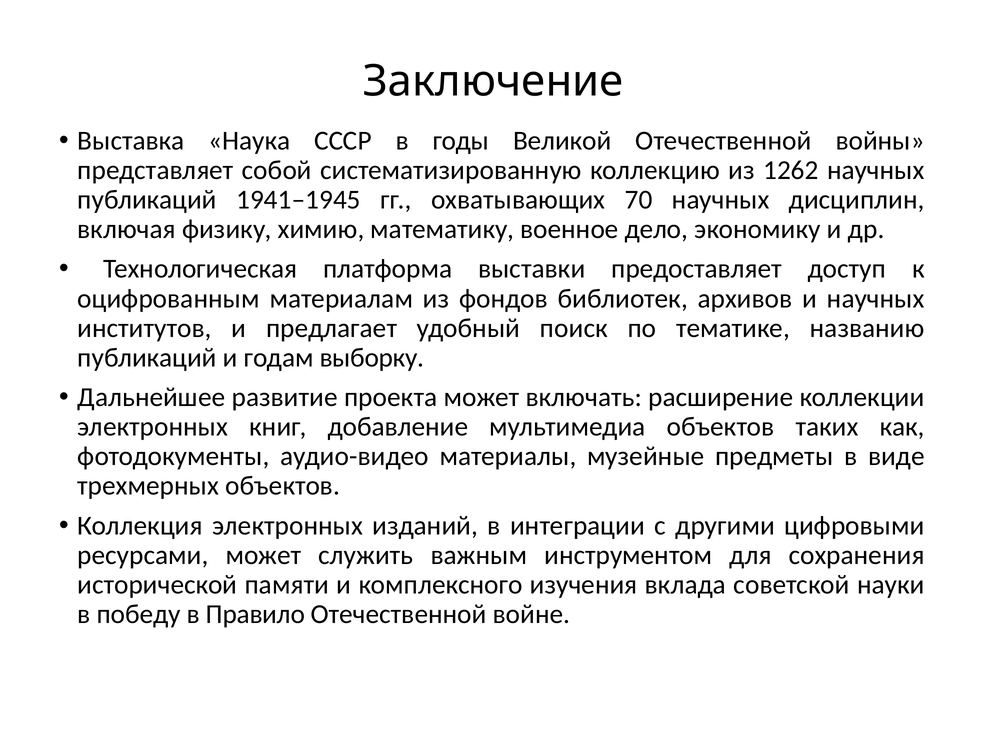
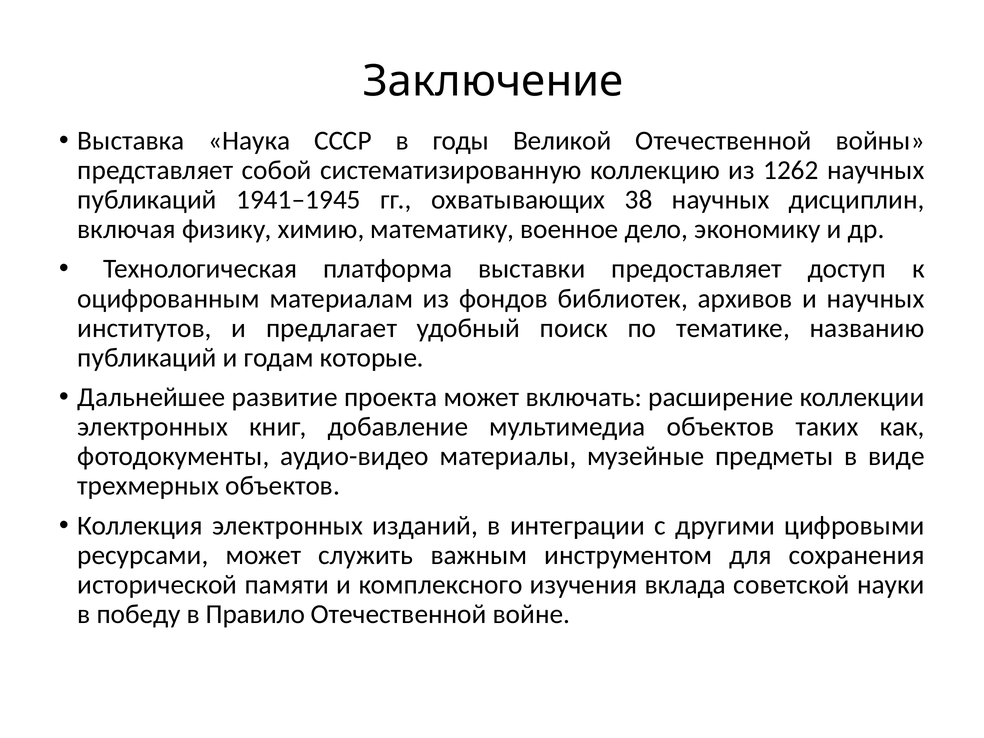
70: 70 -> 38 (638, 200)
выборку: выборку -> которые (372, 358)
